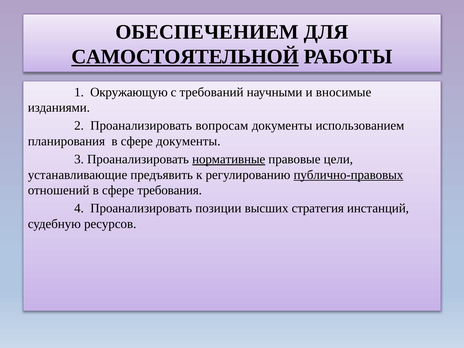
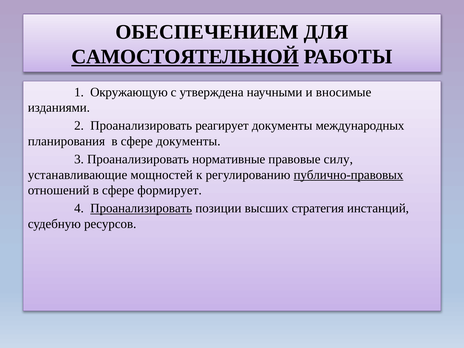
требований: требований -> утверждена (212, 92)
вопросам: вопросам -> реагирует (222, 126)
использованием: использованием -> международных (360, 126)
нормативные underline: present -> none (229, 159)
цели: цели -> силу (338, 159)
предъявить: предъявить -> мощностей (162, 175)
требования: требования -> формирует (170, 190)
Проанализировать underline: none -> present (141, 208)
